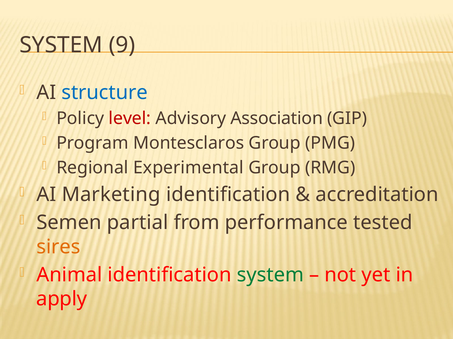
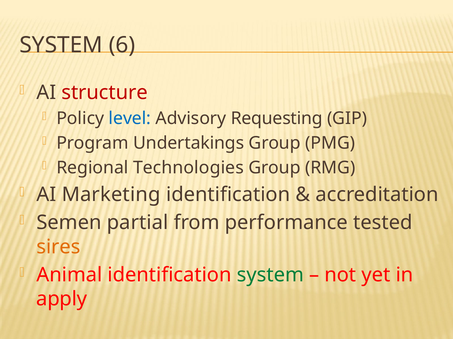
9: 9 -> 6 (122, 45)
structure colour: blue -> red (105, 93)
level colour: red -> blue (130, 119)
Association: Association -> Requesting (277, 119)
Montesclaros: Montesclaros -> Undertakings (189, 143)
Experimental: Experimental -> Technologies (188, 168)
